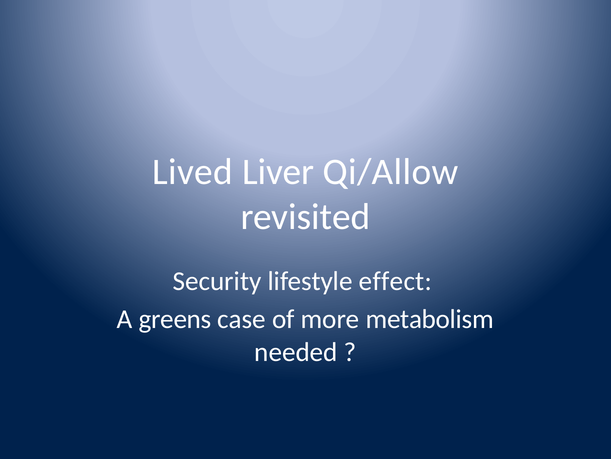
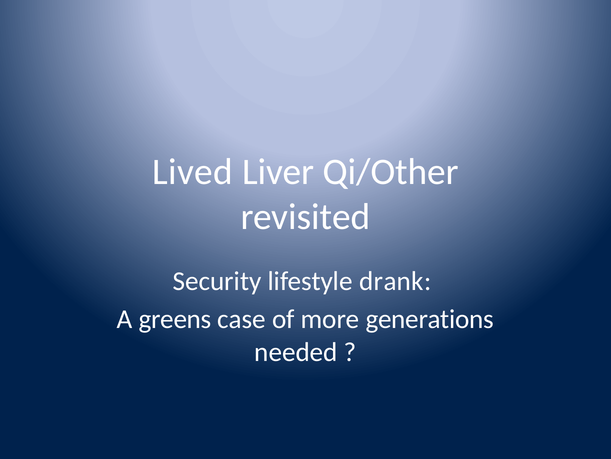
Qi/Allow: Qi/Allow -> Qi/Other (391, 172)
effect: effect -> drank (395, 281)
metabolism: metabolism -> generations (430, 319)
